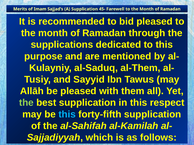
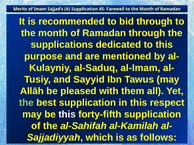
bid pleased: pleased -> through (155, 22)
al-Them: al-Them -> al-Imam (140, 68)
this colour: light blue -> white (67, 115)
